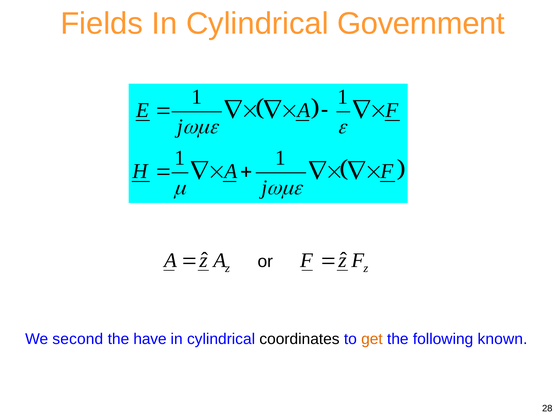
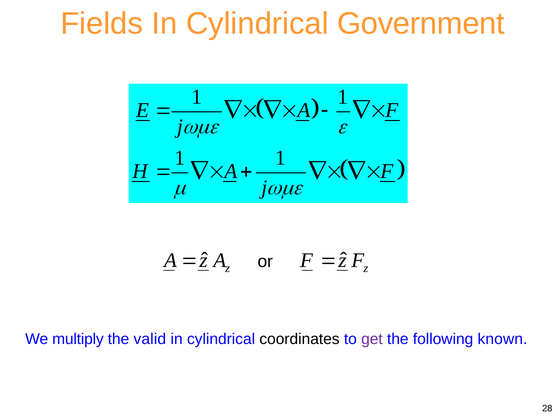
second: second -> multiply (78, 339)
have: have -> valid (150, 339)
get colour: orange -> purple (372, 339)
